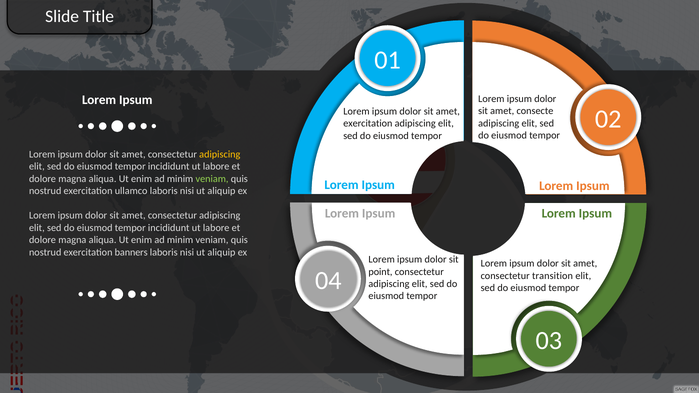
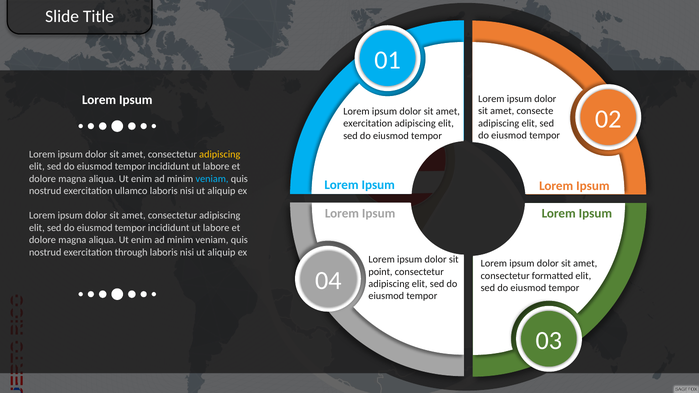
veniam colour: light green -> light blue (212, 179)
banners: banners -> through (131, 252)
transition: transition -> formatted (553, 276)
